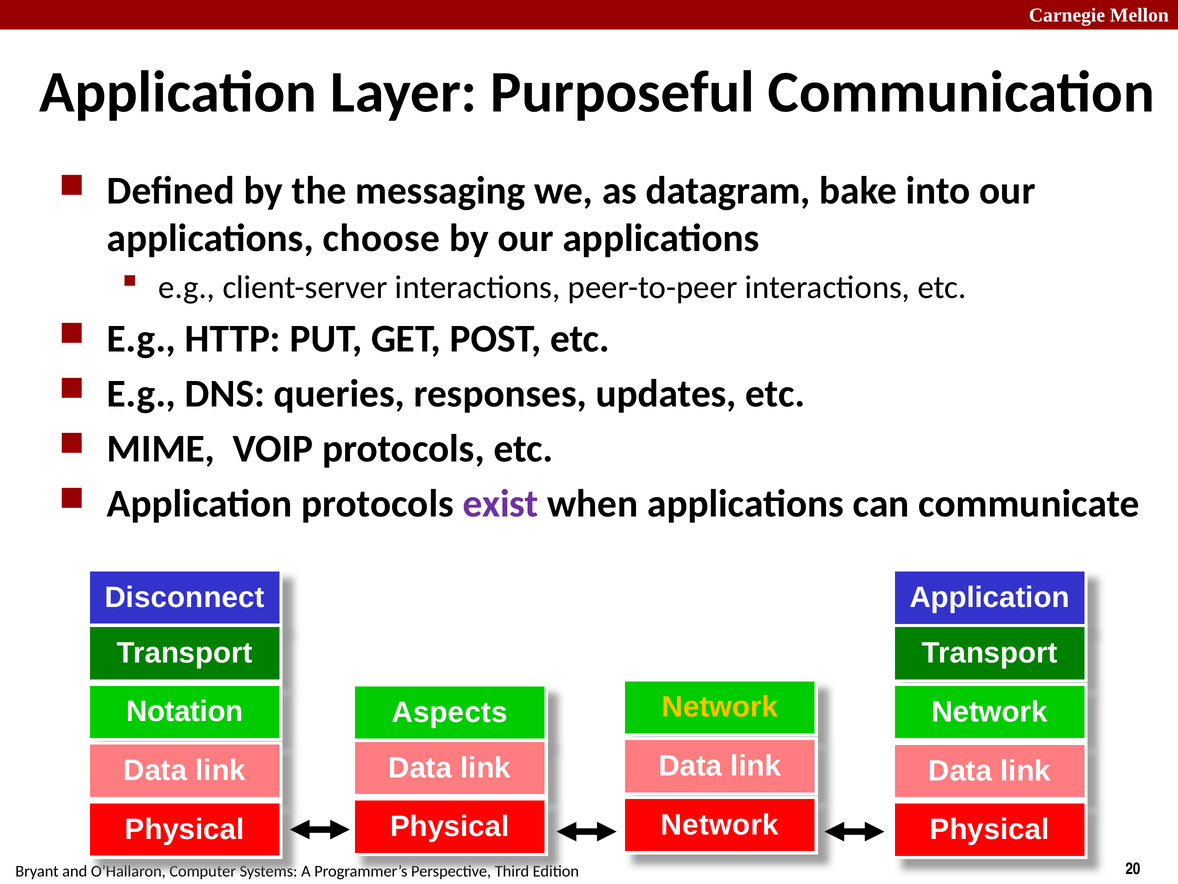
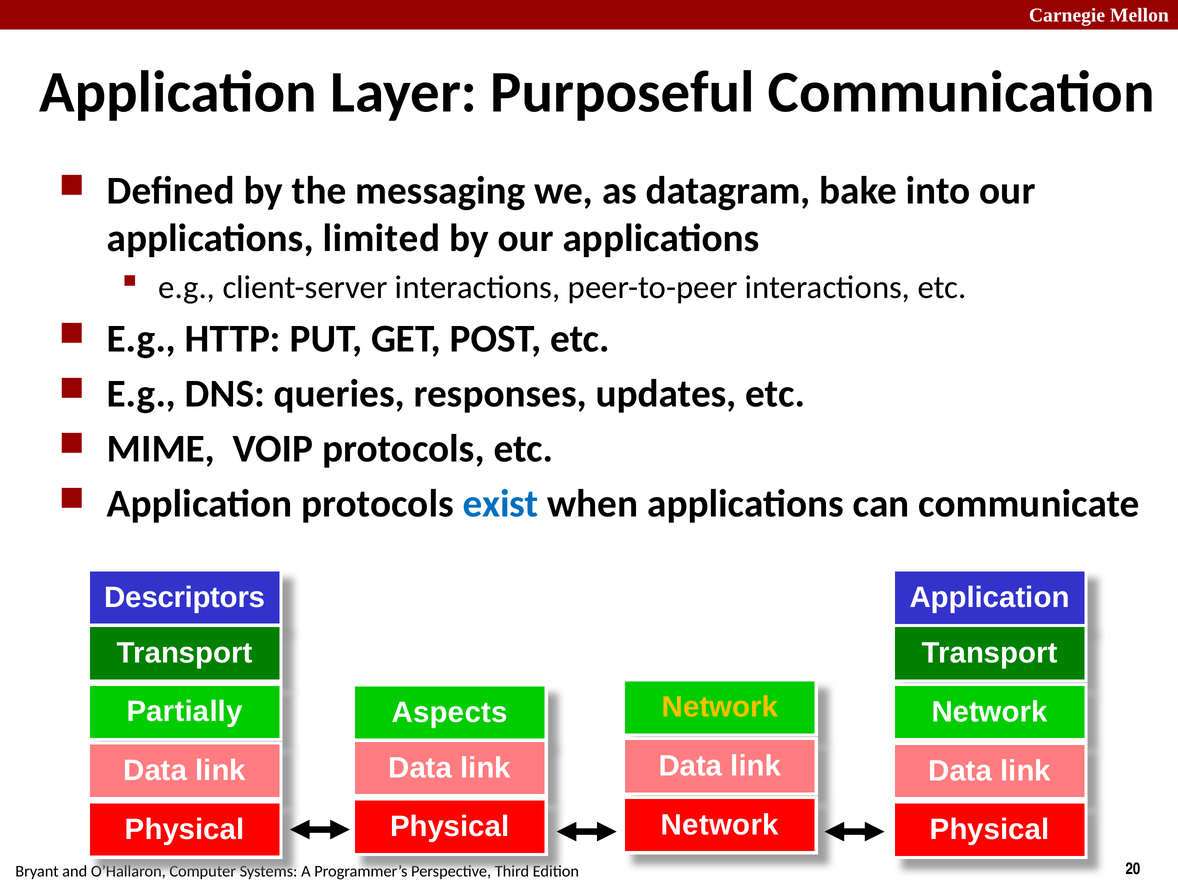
choose: choose -> limited (381, 238)
exist colour: purple -> blue (501, 504)
Disconnect: Disconnect -> Descriptors (185, 597)
Notation: Notation -> Partially (185, 711)
